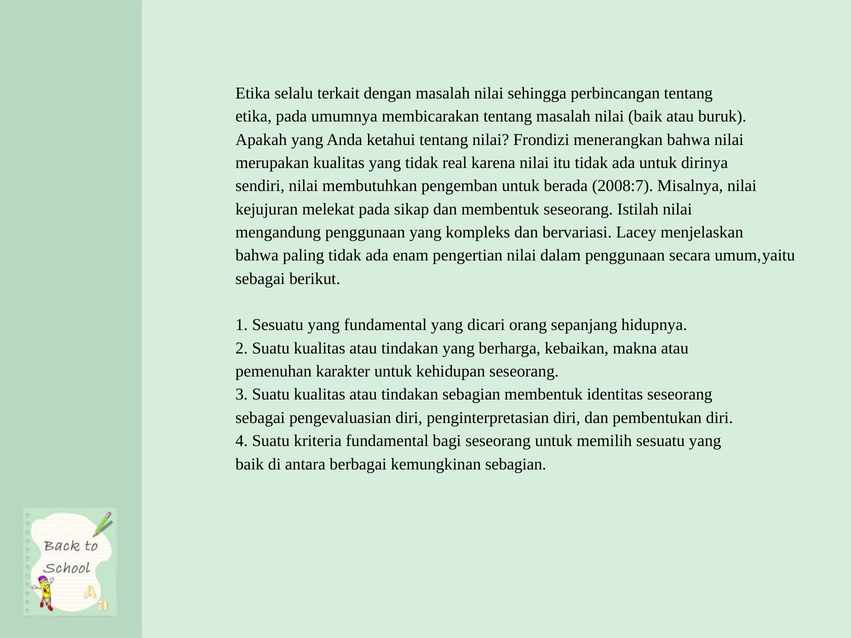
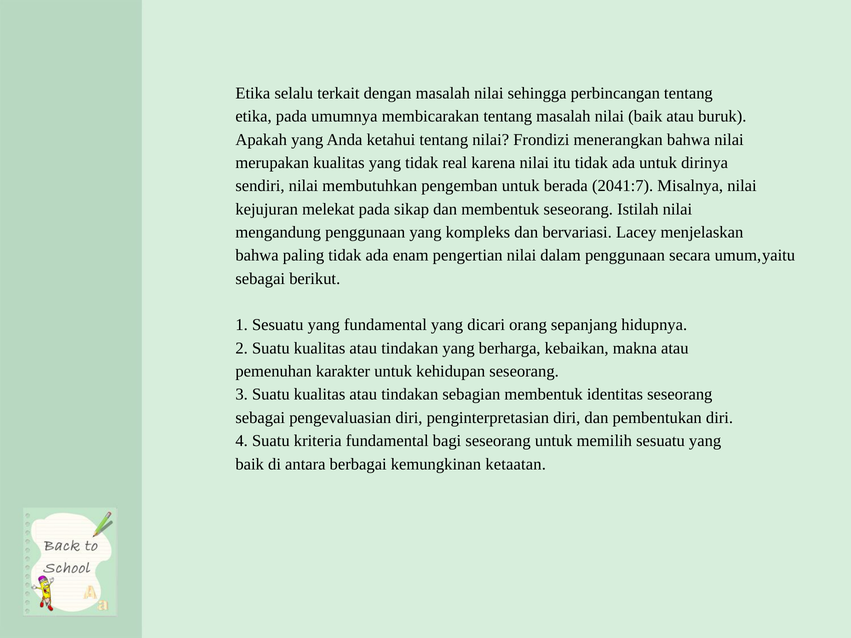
2008:7: 2008:7 -> 2041:7 (623, 186)
kemungkinan sebagian: sebagian -> ketaatan (516, 464)
